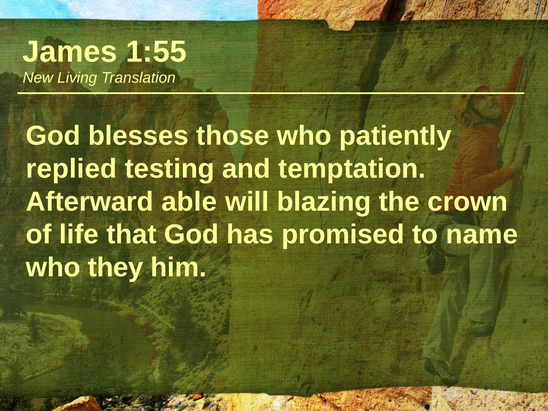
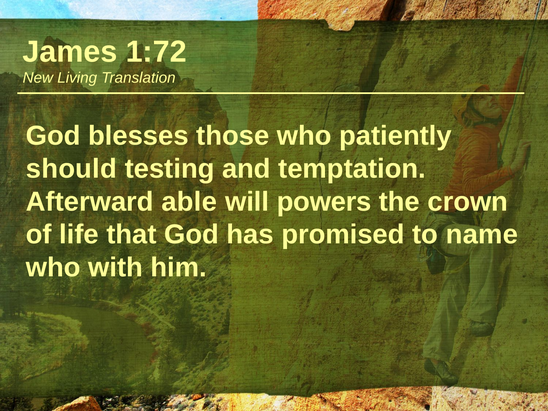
1:55: 1:55 -> 1:72 (156, 52)
replied: replied -> should (71, 169)
blazing: blazing -> powers (324, 202)
they: they -> with (116, 267)
